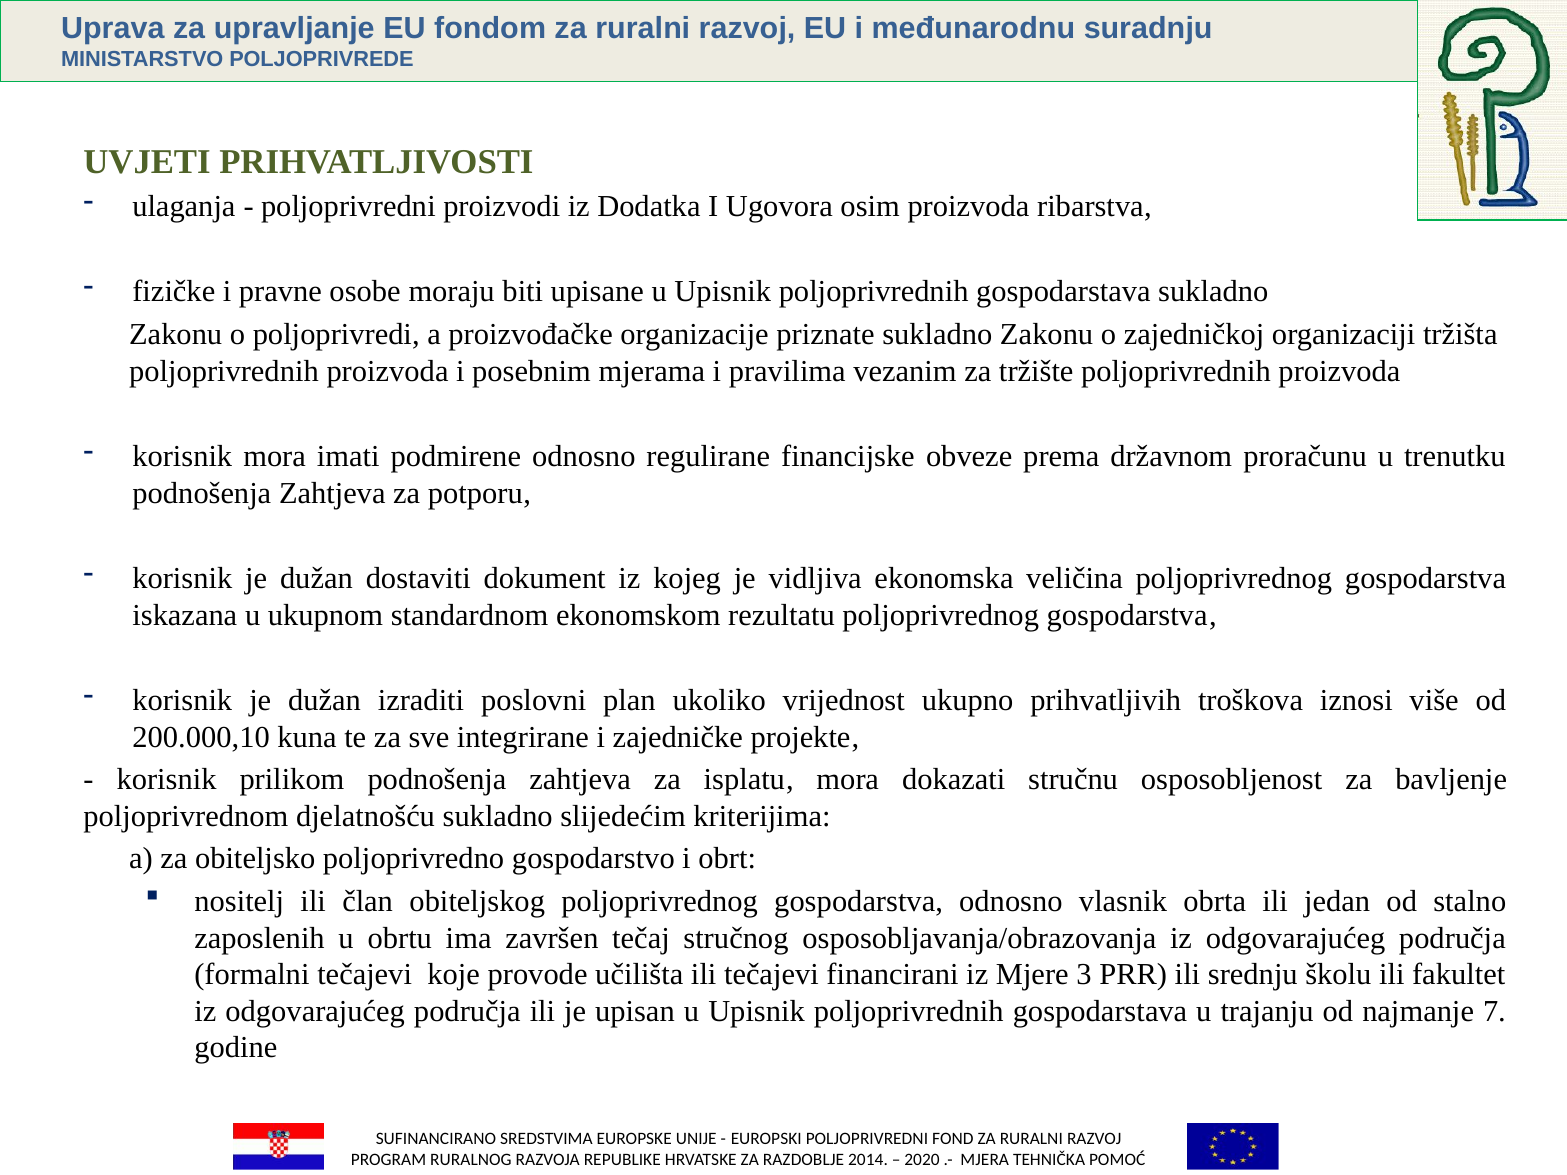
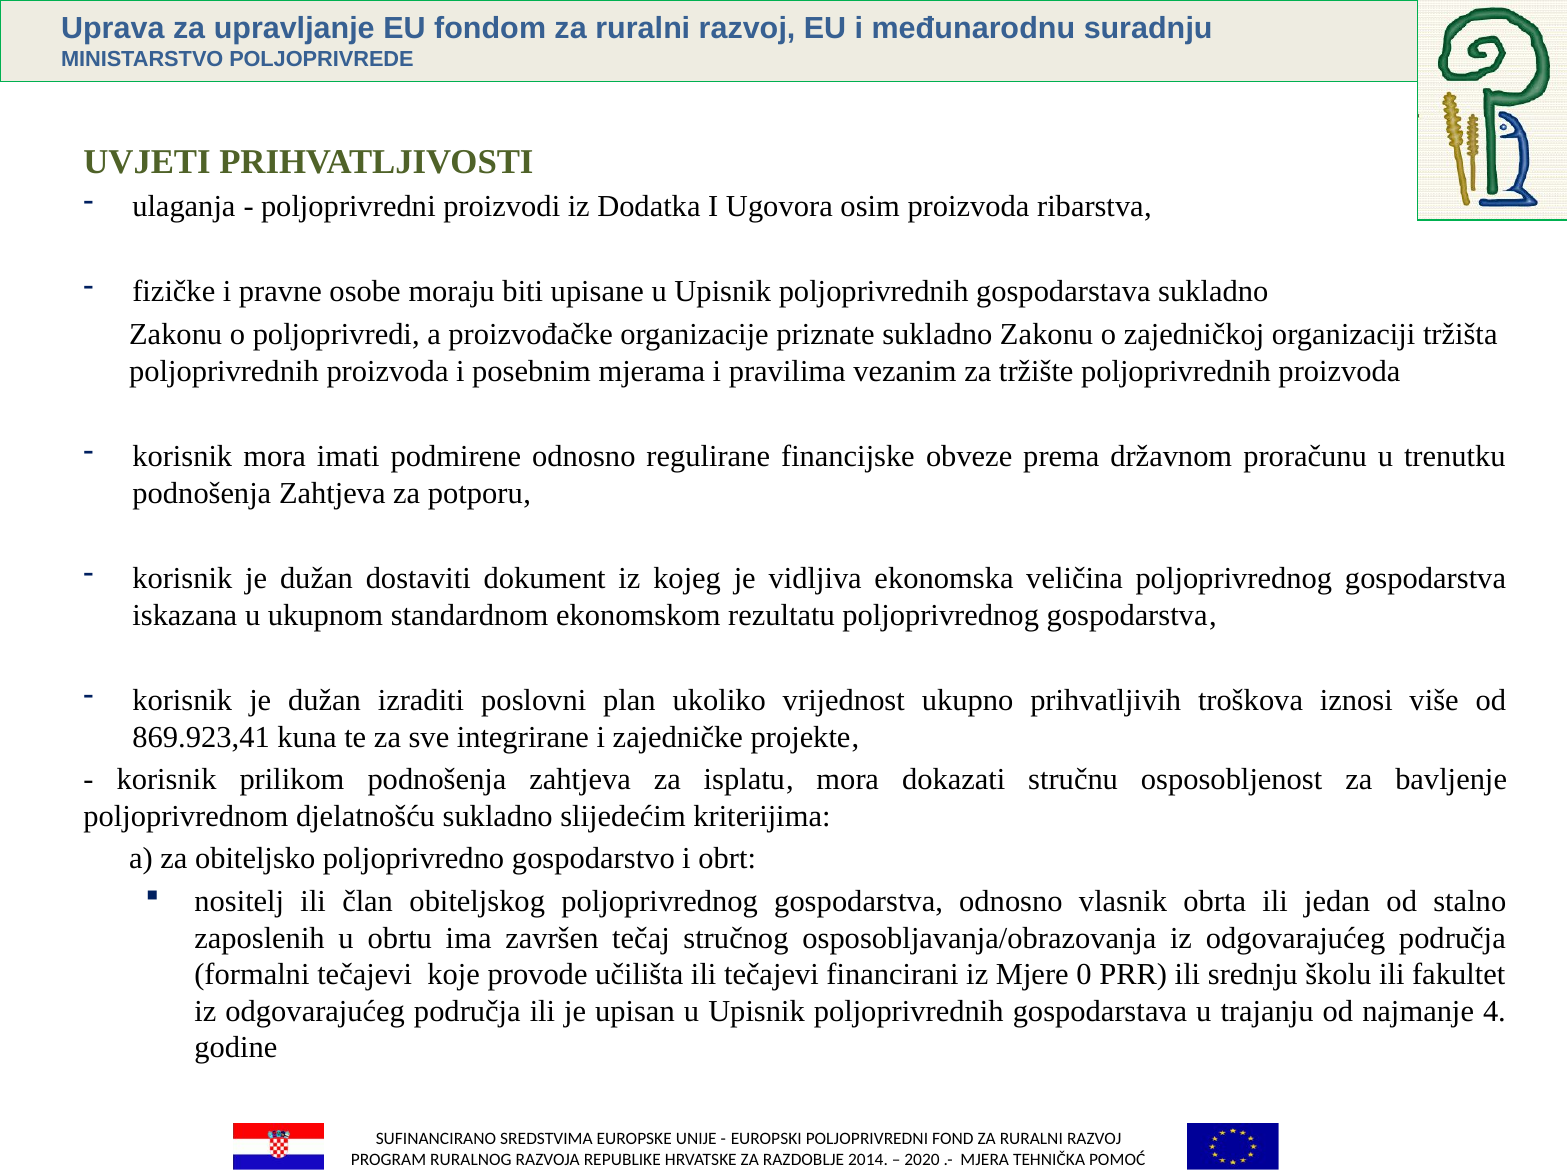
200.000,10: 200.000,10 -> 869.923,41 (201, 737)
3: 3 -> 0 (1084, 975)
7: 7 -> 4 (1494, 1012)
